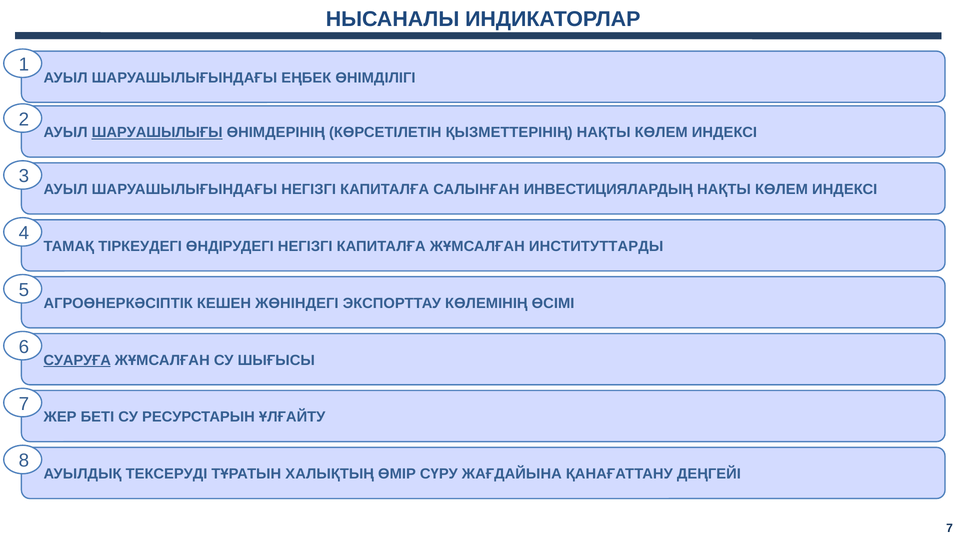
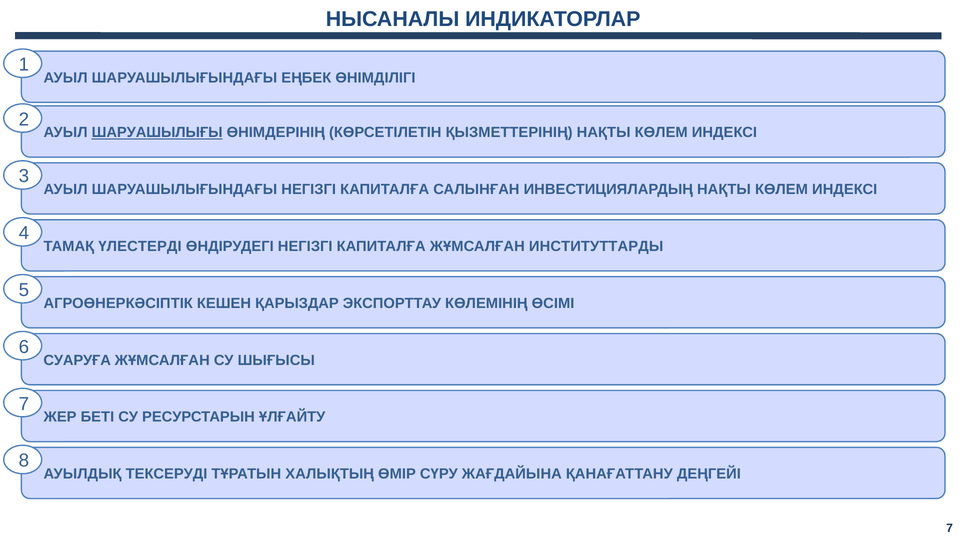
ТІРКЕУДЕГІ: ТІРКЕУДЕГІ -> ҮЛЕСТЕРДІ (140, 246)
ЖӨНІНДЕГІ: ЖӨНІНДЕГІ -> ҚАРЫЗДАР (297, 303)
СУАРУҒА underline: present -> none (77, 360)
